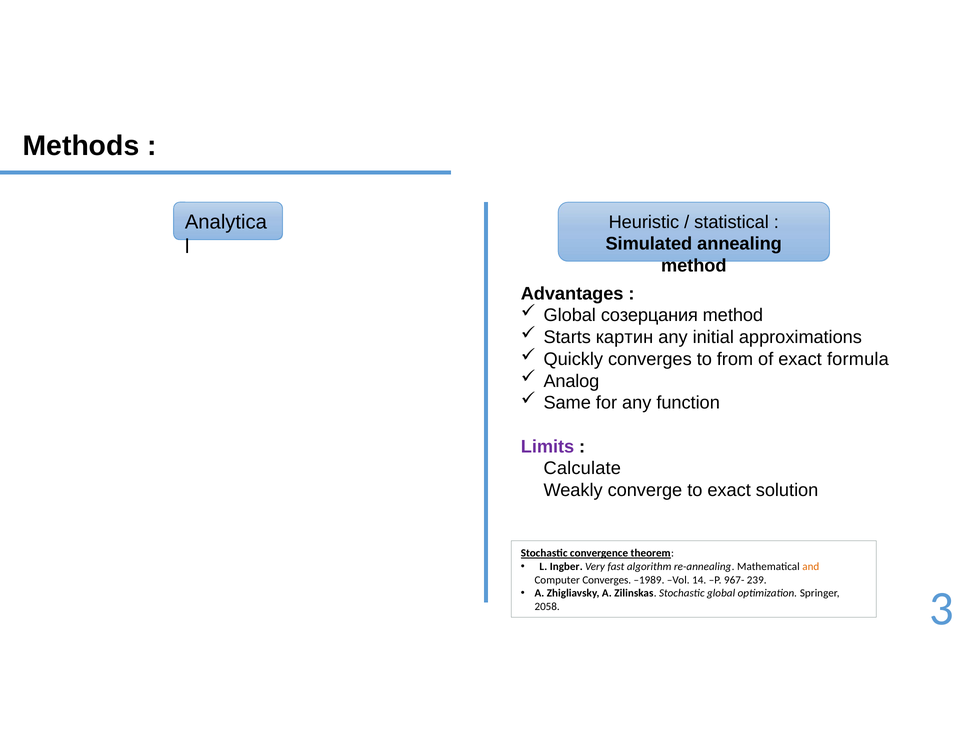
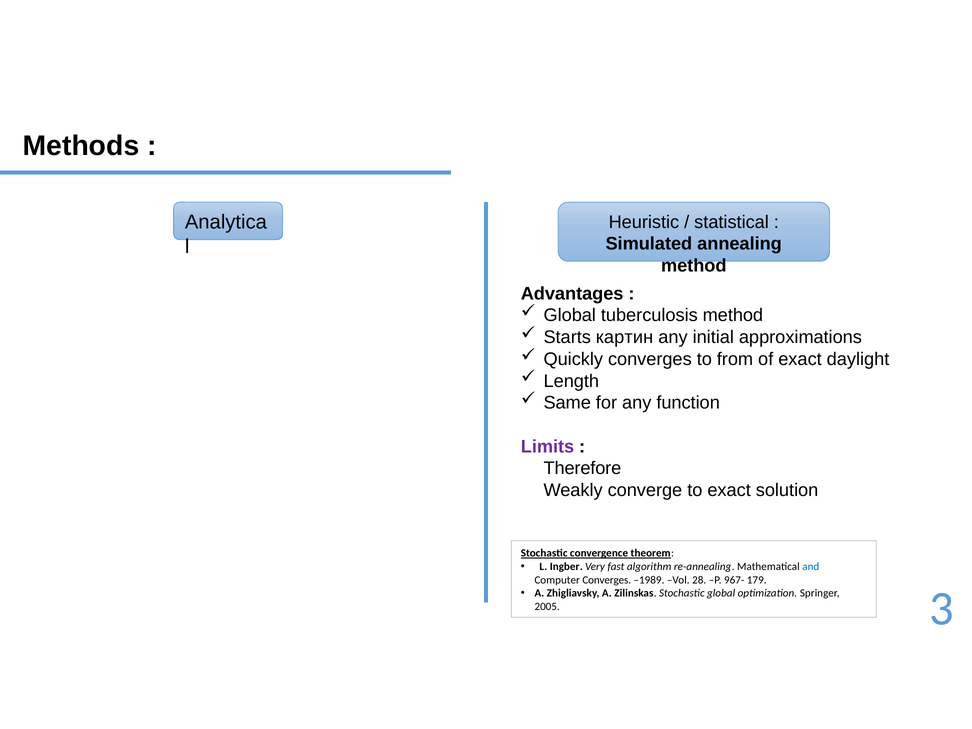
созерцания: созерцания -> tuberculosis (649, 315)
formula: formula -> daylight (858, 359)
Analog: Analog -> Length (571, 381)
Calculate: Calculate -> Therefore (582, 468)
and colour: orange -> blue (811, 567)
14: 14 -> 28 (699, 580)
239: 239 -> 179 (757, 580)
2058: 2058 -> 2005 (547, 607)
